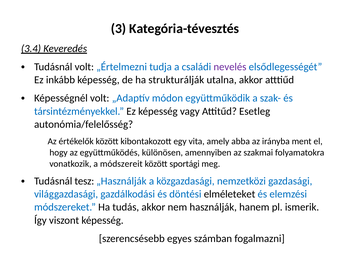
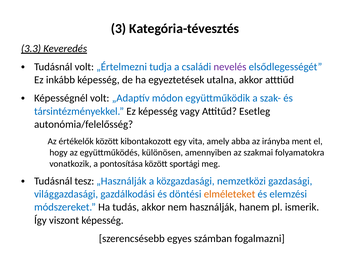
3.4: 3.4 -> 3.3 (31, 49)
strukturálják: strukturálják -> egyeztetések (176, 80)
módszereit: módszereit -> pontosítása (121, 163)
elméleteket colour: black -> orange (230, 194)
